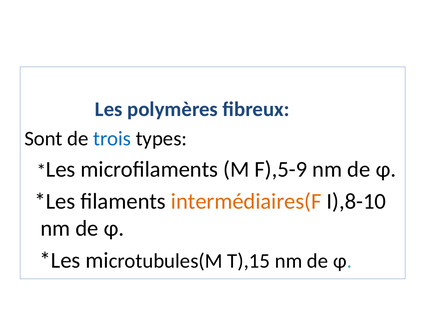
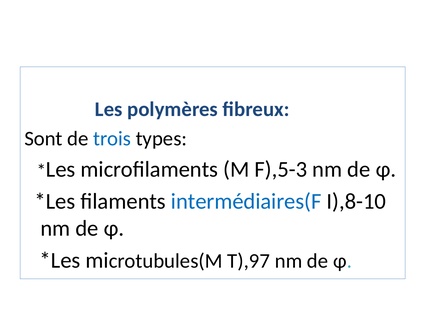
F),5-9: F),5-9 -> F),5-3 (281, 170)
intermédiaires(F colour: orange -> blue (246, 201)
T),15: T),15 -> T),97 (249, 261)
